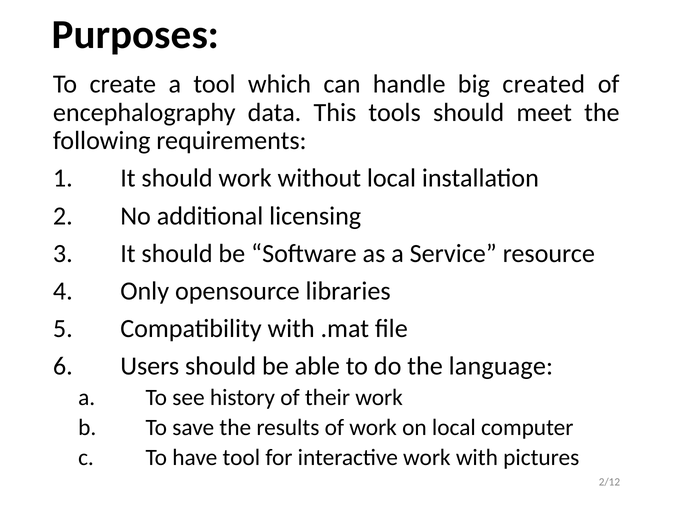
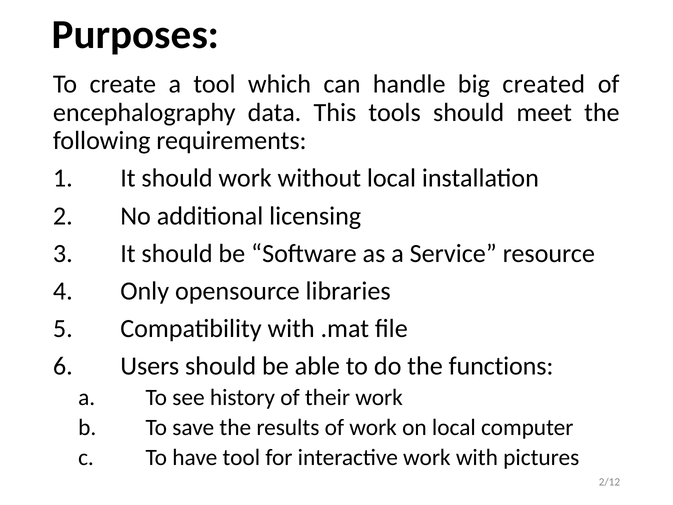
language: language -> functions (501, 366)
